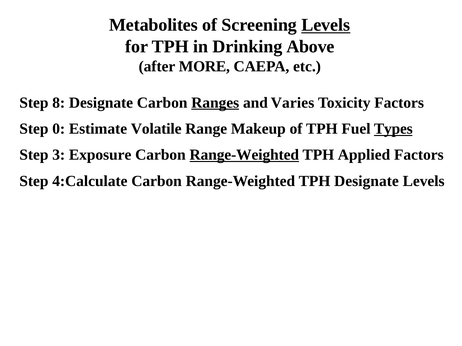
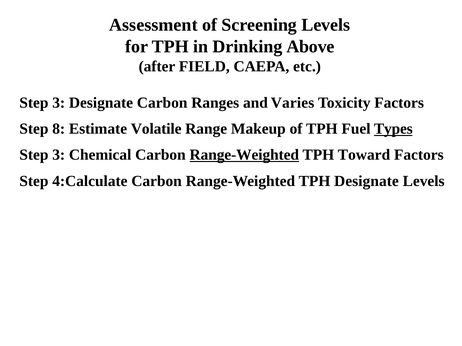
Metabolites: Metabolites -> Assessment (153, 25)
Levels underline: present -> none (326, 25)
MORE: MORE -> FIELD (204, 67)
8: 8 -> 3 (59, 103)
Ranges underline: present -> none (215, 103)
0: 0 -> 8 (59, 129)
Exposure: Exposure -> Chemical (100, 155)
Applied: Applied -> Toward (364, 155)
